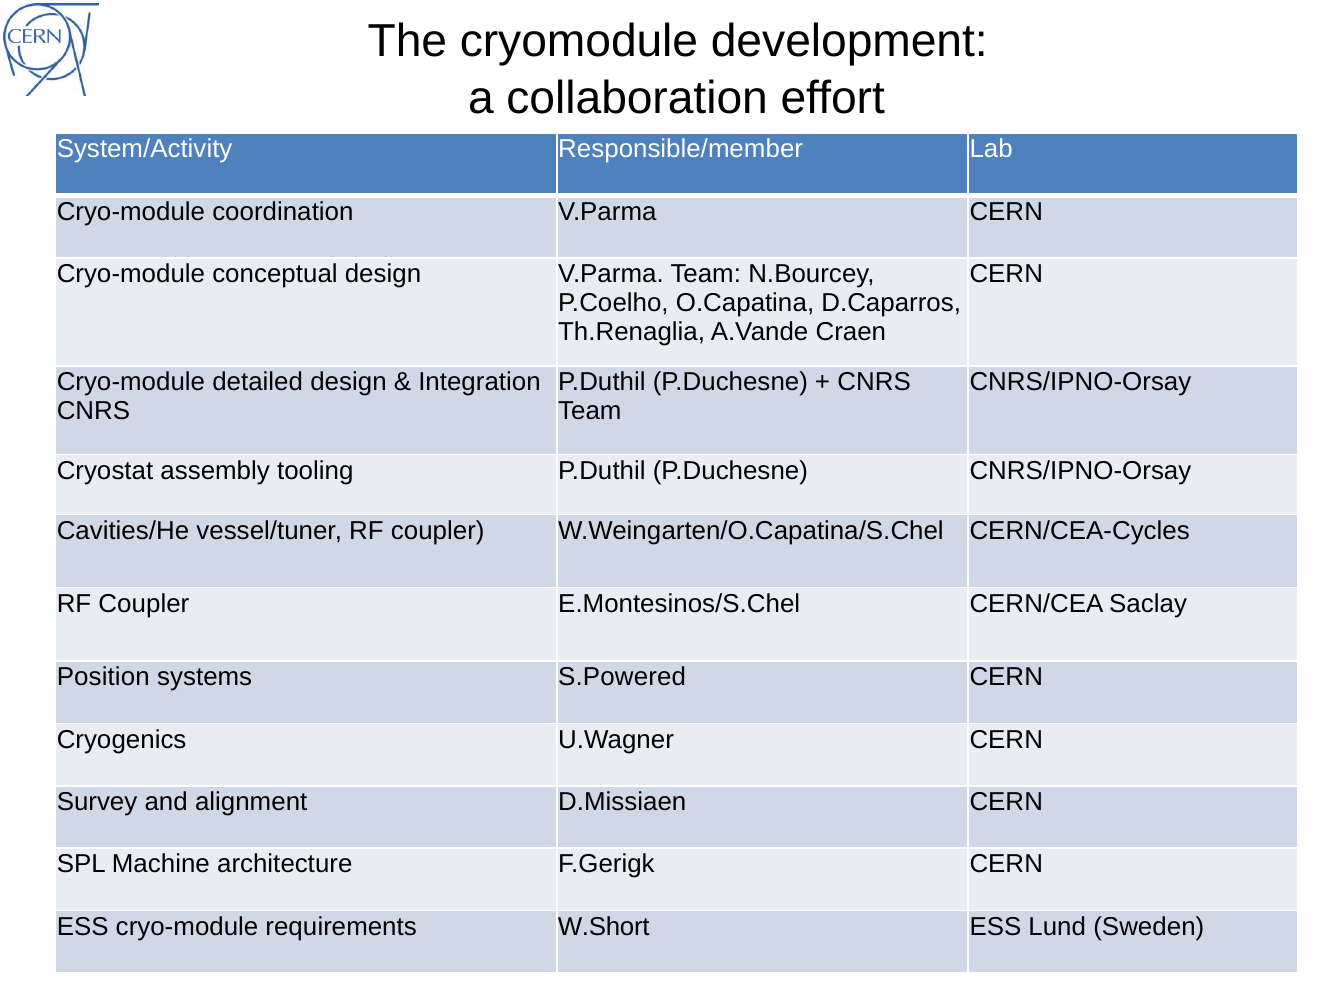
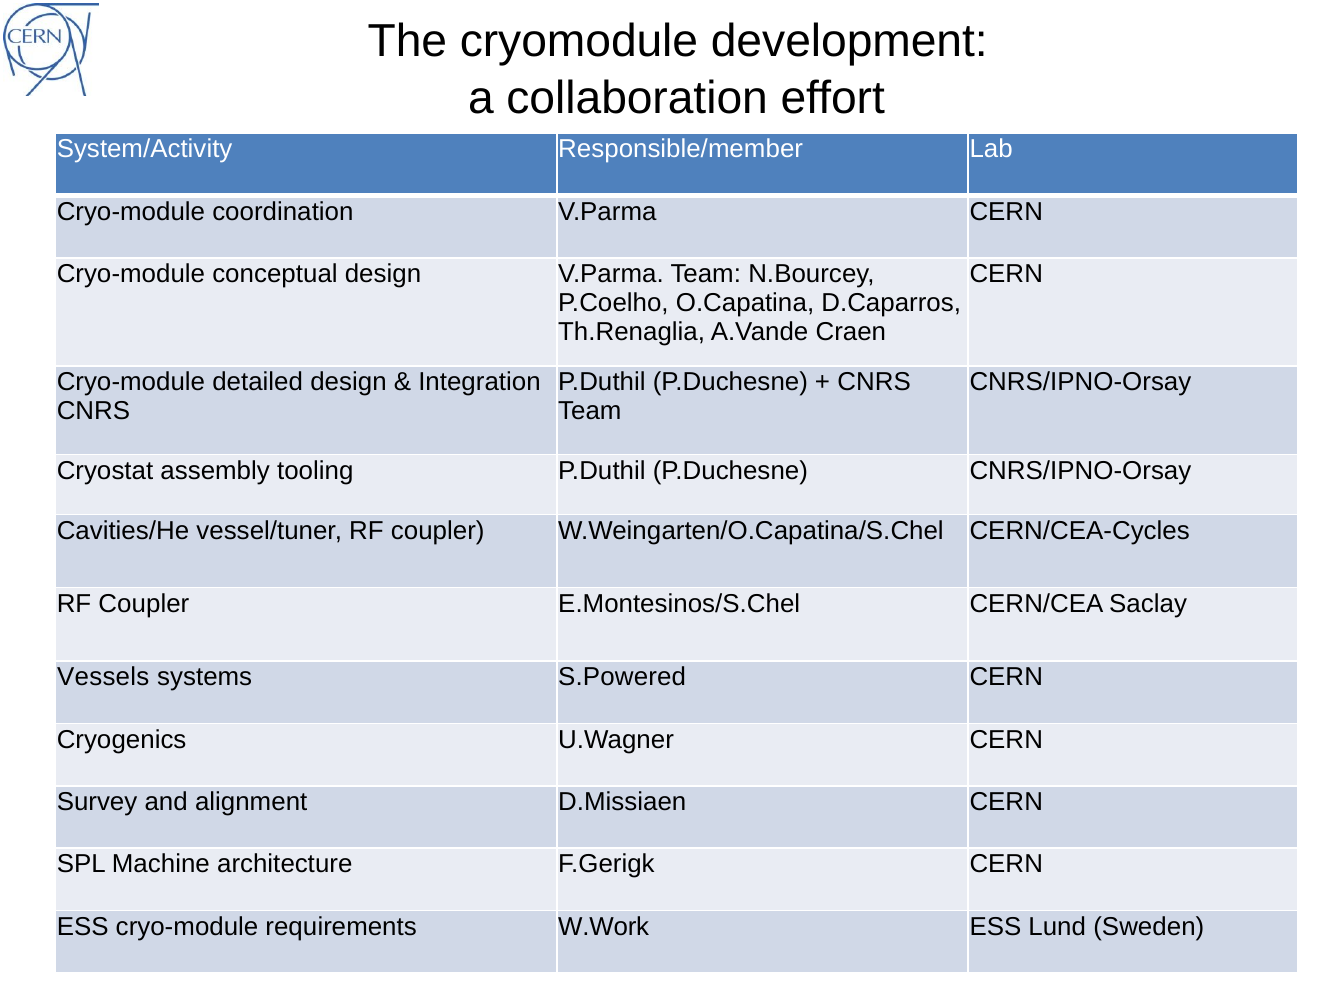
Position: Position -> Vessels (103, 678)
W.Short: W.Short -> W.Work (604, 927)
